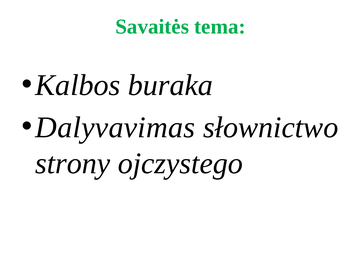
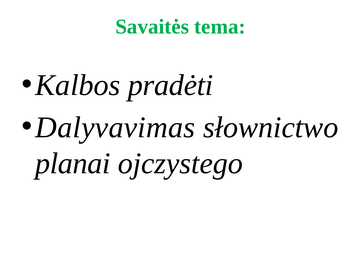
buraka: buraka -> pradėti (171, 85)
strony: strony -> planai (73, 163)
